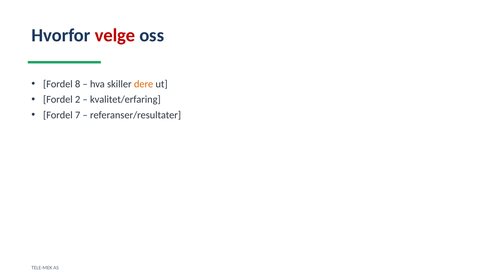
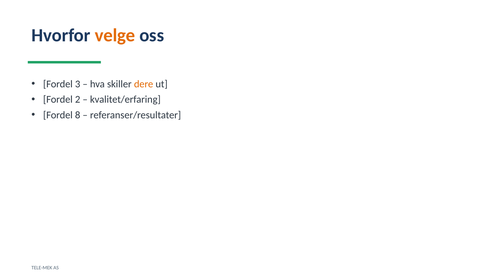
velge colour: red -> orange (115, 35)
8: 8 -> 3 (78, 84)
7: 7 -> 8 (78, 115)
